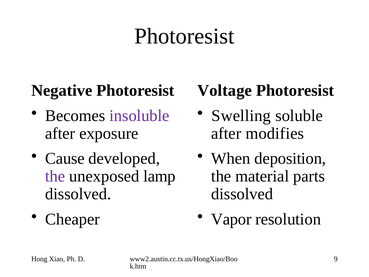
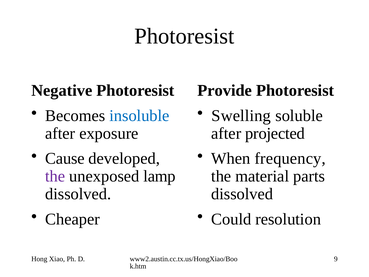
Voltage: Voltage -> Provide (225, 90)
insoluble colour: purple -> blue (139, 116)
modifies: modifies -> projected (275, 133)
deposition: deposition -> frequency (290, 158)
Vapor: Vapor -> Could (231, 219)
